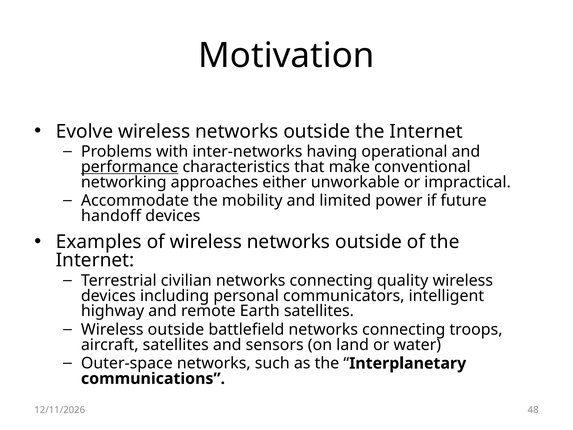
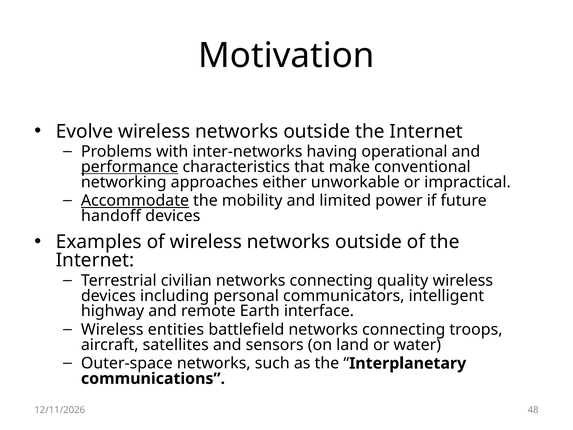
Accommodate underline: none -> present (135, 201)
Earth satellites: satellites -> interface (319, 311)
Wireless outside: outside -> entities (176, 329)
